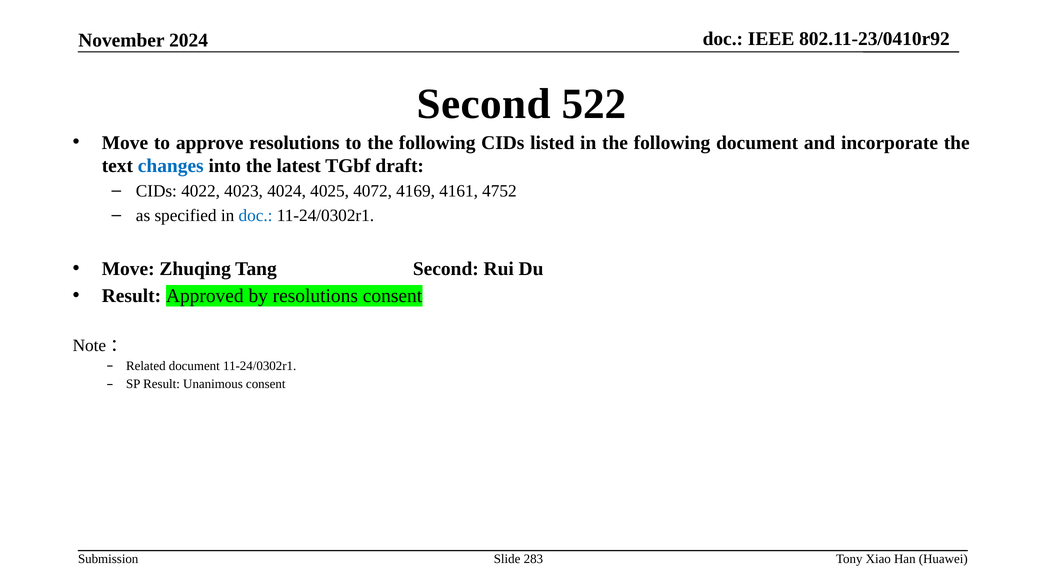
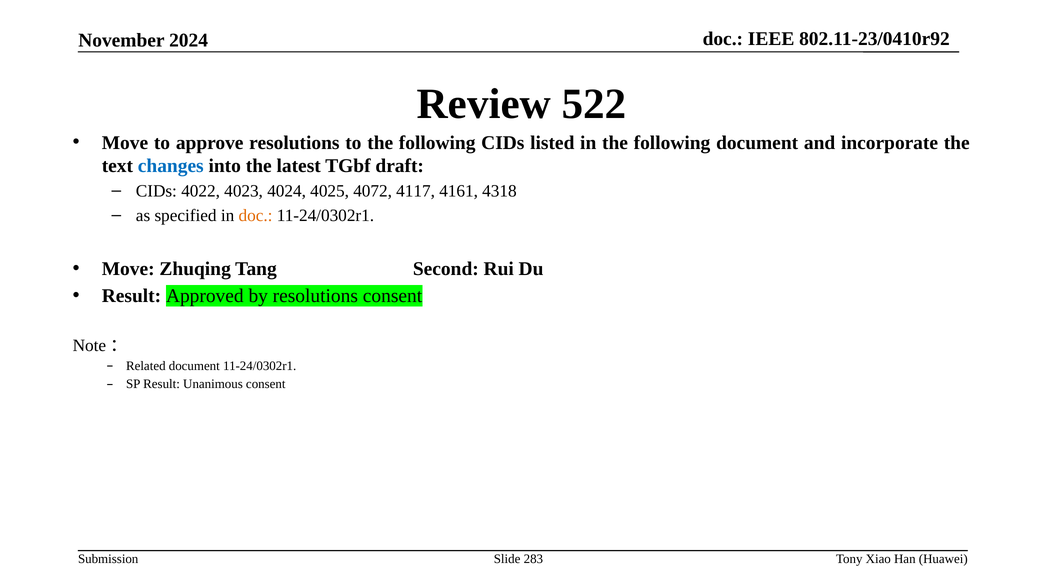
Second: Second -> Review (484, 104)
4169: 4169 -> 4117 (416, 191)
4752: 4752 -> 4318 (499, 191)
doc colour: blue -> orange (256, 216)
